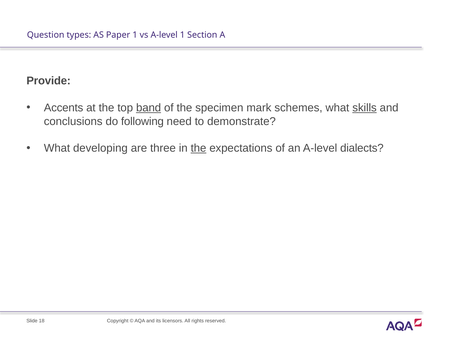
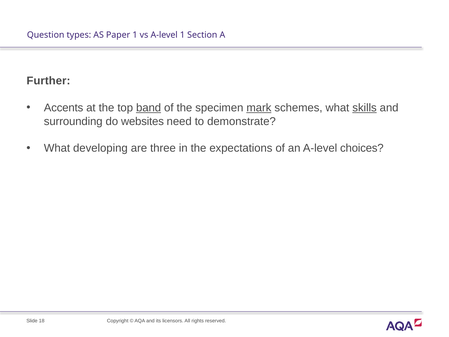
Provide: Provide -> Further (48, 81)
mark underline: none -> present (259, 108)
conclusions: conclusions -> surrounding (73, 121)
following: following -> websites (142, 121)
the underline: present -> none (198, 148)
dialects: dialects -> choices (362, 148)
